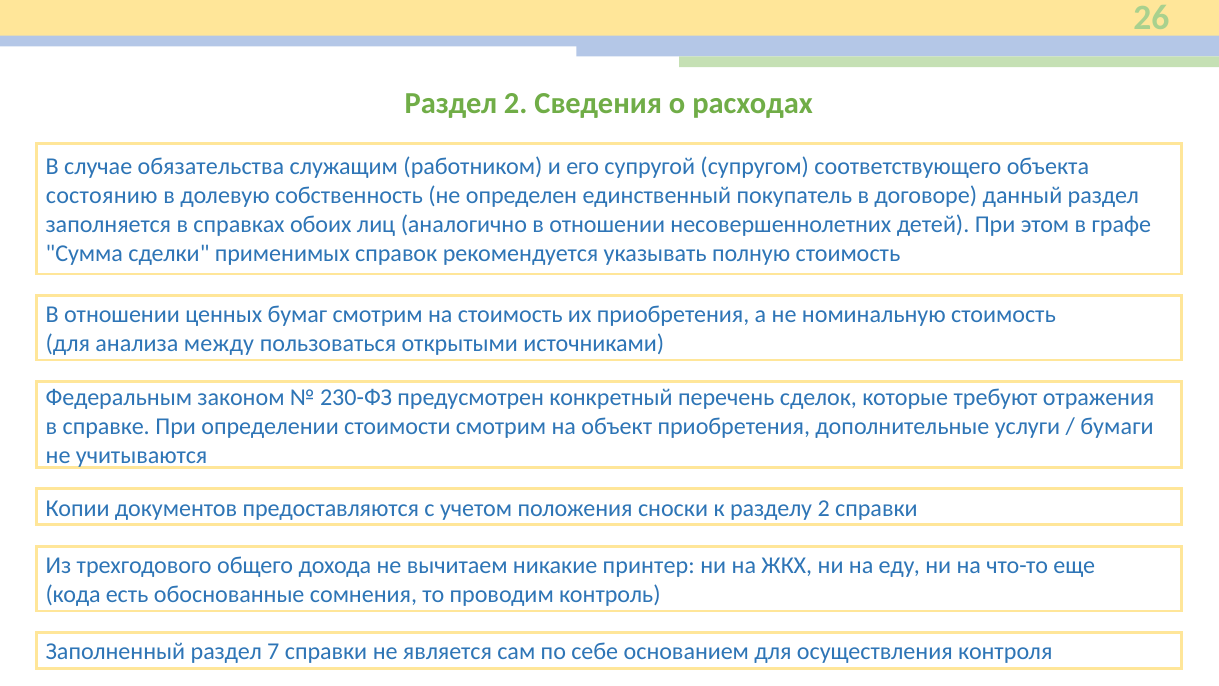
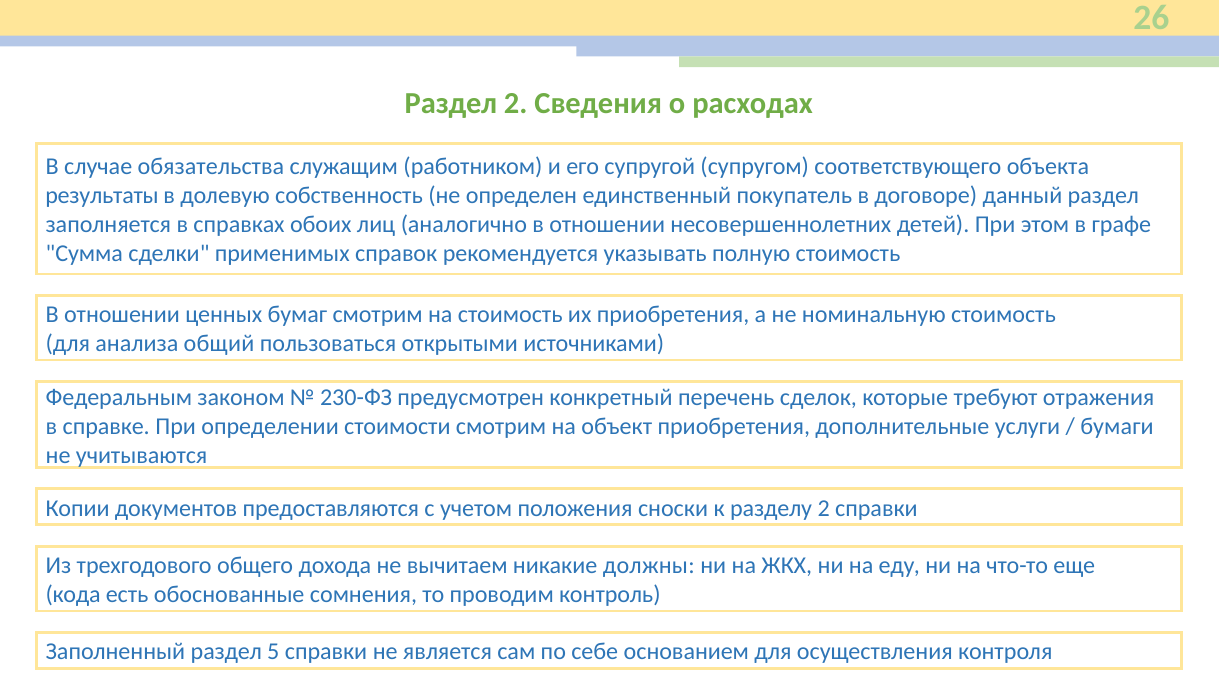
состоянию: состоянию -> результаты (102, 196)
между: между -> общий (219, 344)
принтер: принтер -> должны (649, 566)
7: 7 -> 5 (273, 652)
